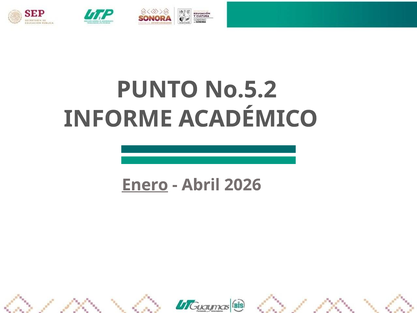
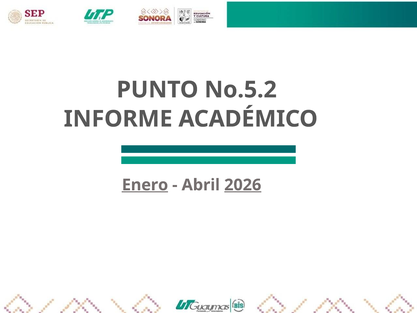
2026 underline: none -> present (243, 185)
